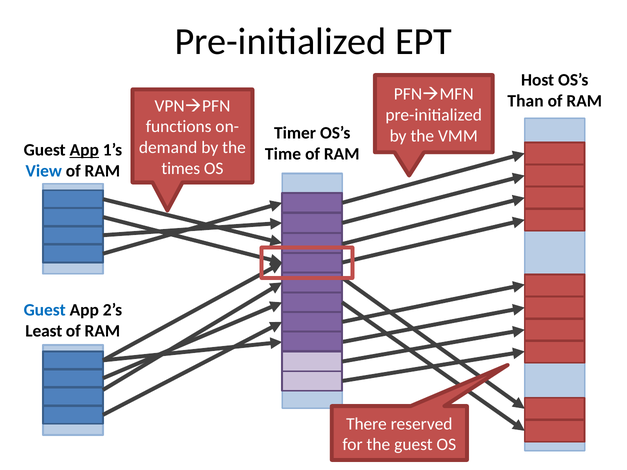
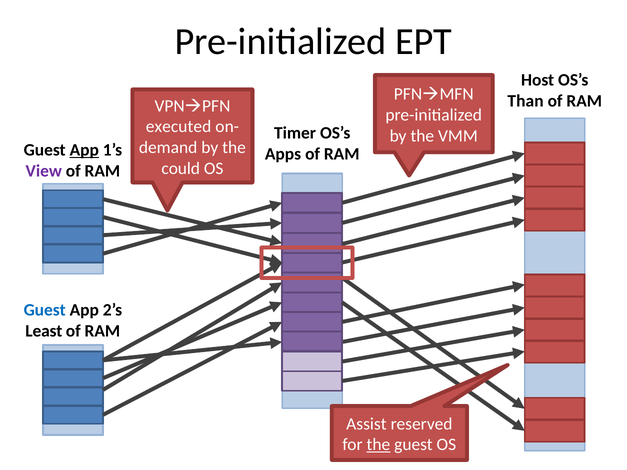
functions: functions -> executed (179, 127)
Time: Time -> Apps (283, 154)
times: times -> could (181, 169)
View colour: blue -> purple (44, 171)
There: There -> Assist (366, 424)
the underline: none -> present (378, 445)
